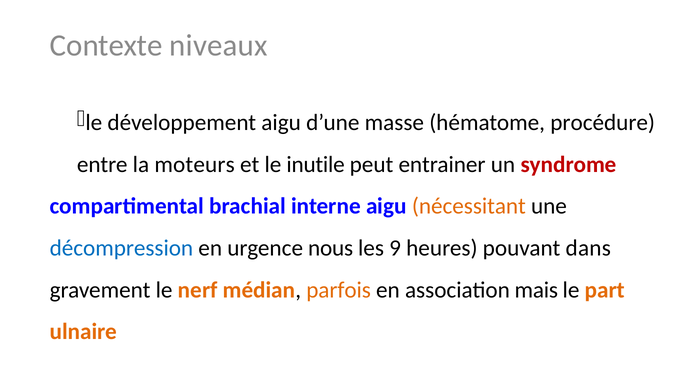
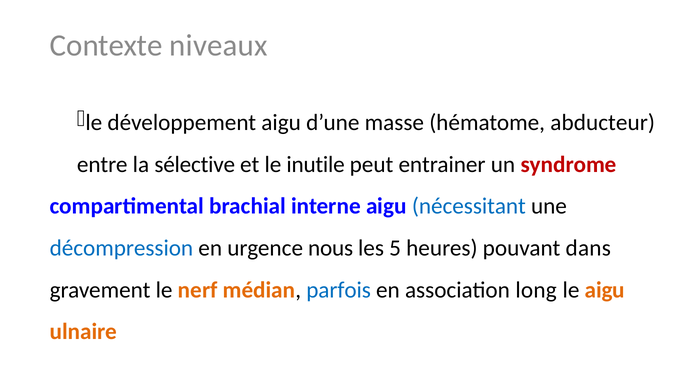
procédure: procédure -> abducteur (603, 122)
moteurs: moteurs -> sélective (195, 164)
nécessitant colour: orange -> blue (469, 206)
9: 9 -> 5 (395, 248)
parfois colour: orange -> blue (339, 289)
mais: mais -> long (536, 289)
le part: part -> aigu (605, 289)
